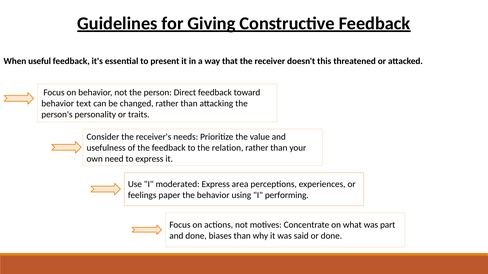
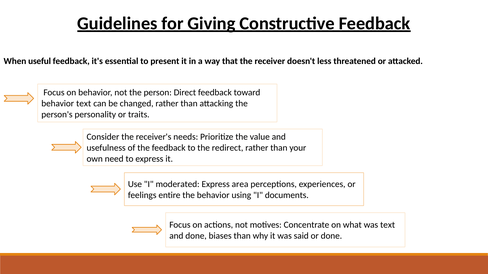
this: this -> less (324, 61)
relation: relation -> redirect (228, 148)
paper: paper -> entire (169, 196)
performing: performing -> documents (287, 196)
was part: part -> text (388, 225)
